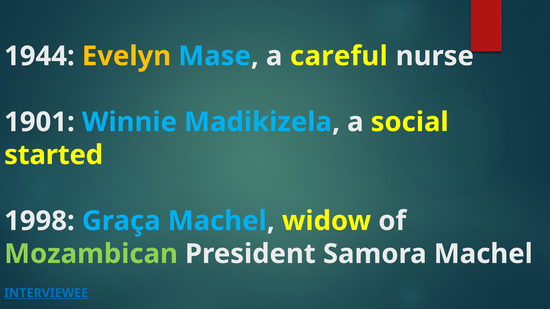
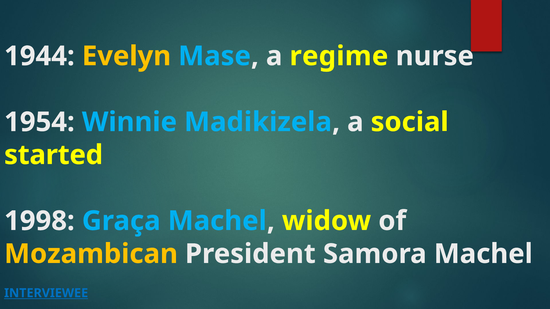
careful: careful -> regime (339, 56)
1901: 1901 -> 1954 (39, 122)
Mozambican colour: light green -> yellow (91, 254)
